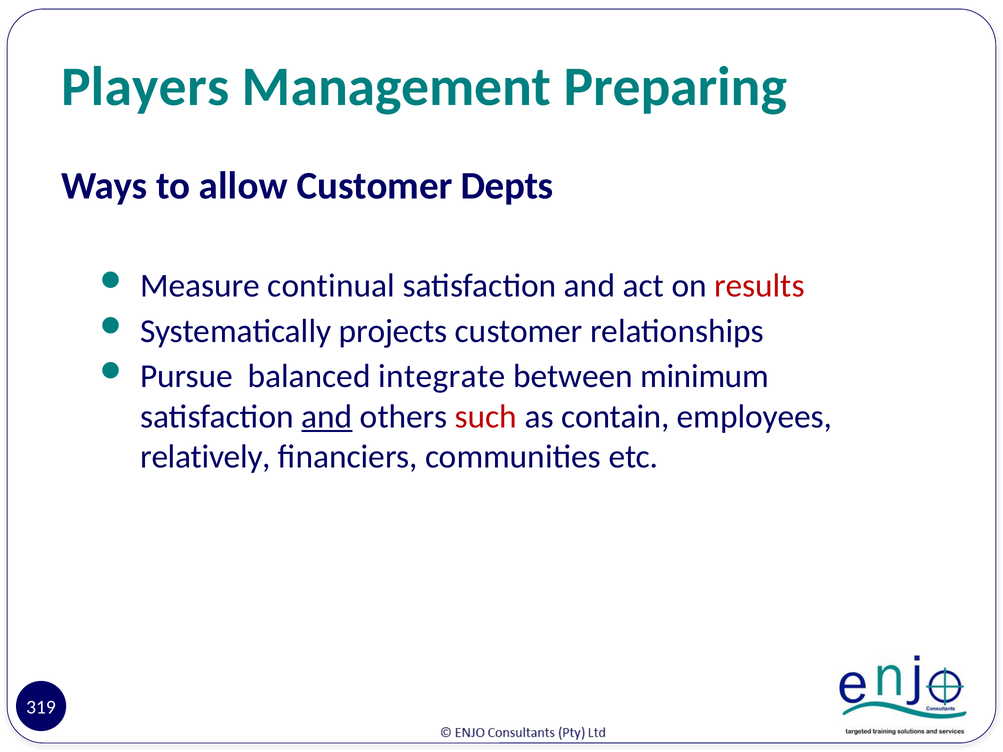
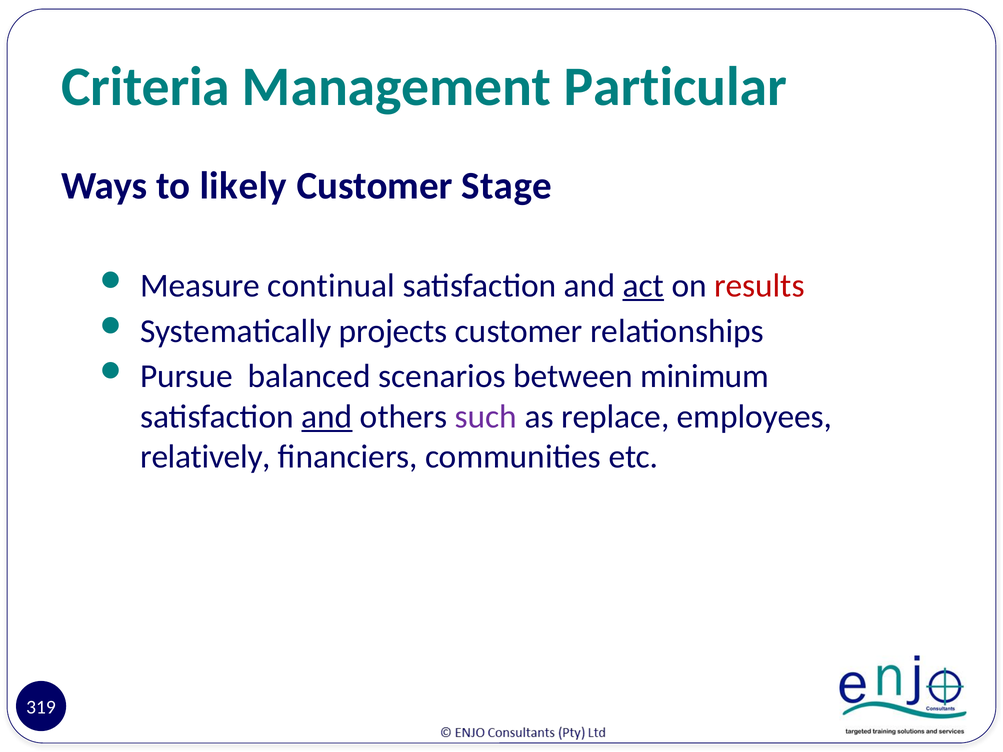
Players: Players -> Criteria (145, 87)
Preparing: Preparing -> Particular (675, 87)
allow: allow -> likely (243, 186)
Depts: Depts -> Stage (507, 186)
act underline: none -> present (643, 286)
integrate: integrate -> scenarios (442, 376)
such colour: red -> purple (486, 417)
contain: contain -> replace (615, 417)
